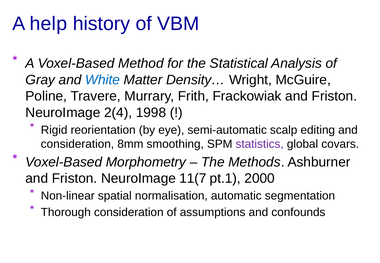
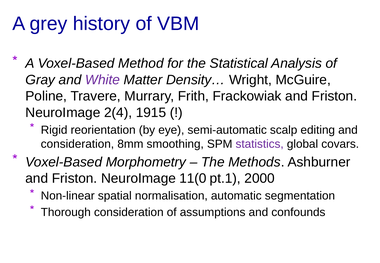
help: help -> grey (48, 24)
White colour: blue -> purple (103, 80)
1998: 1998 -> 1915 (151, 113)
11(7: 11(7 -> 11(0 (193, 179)
